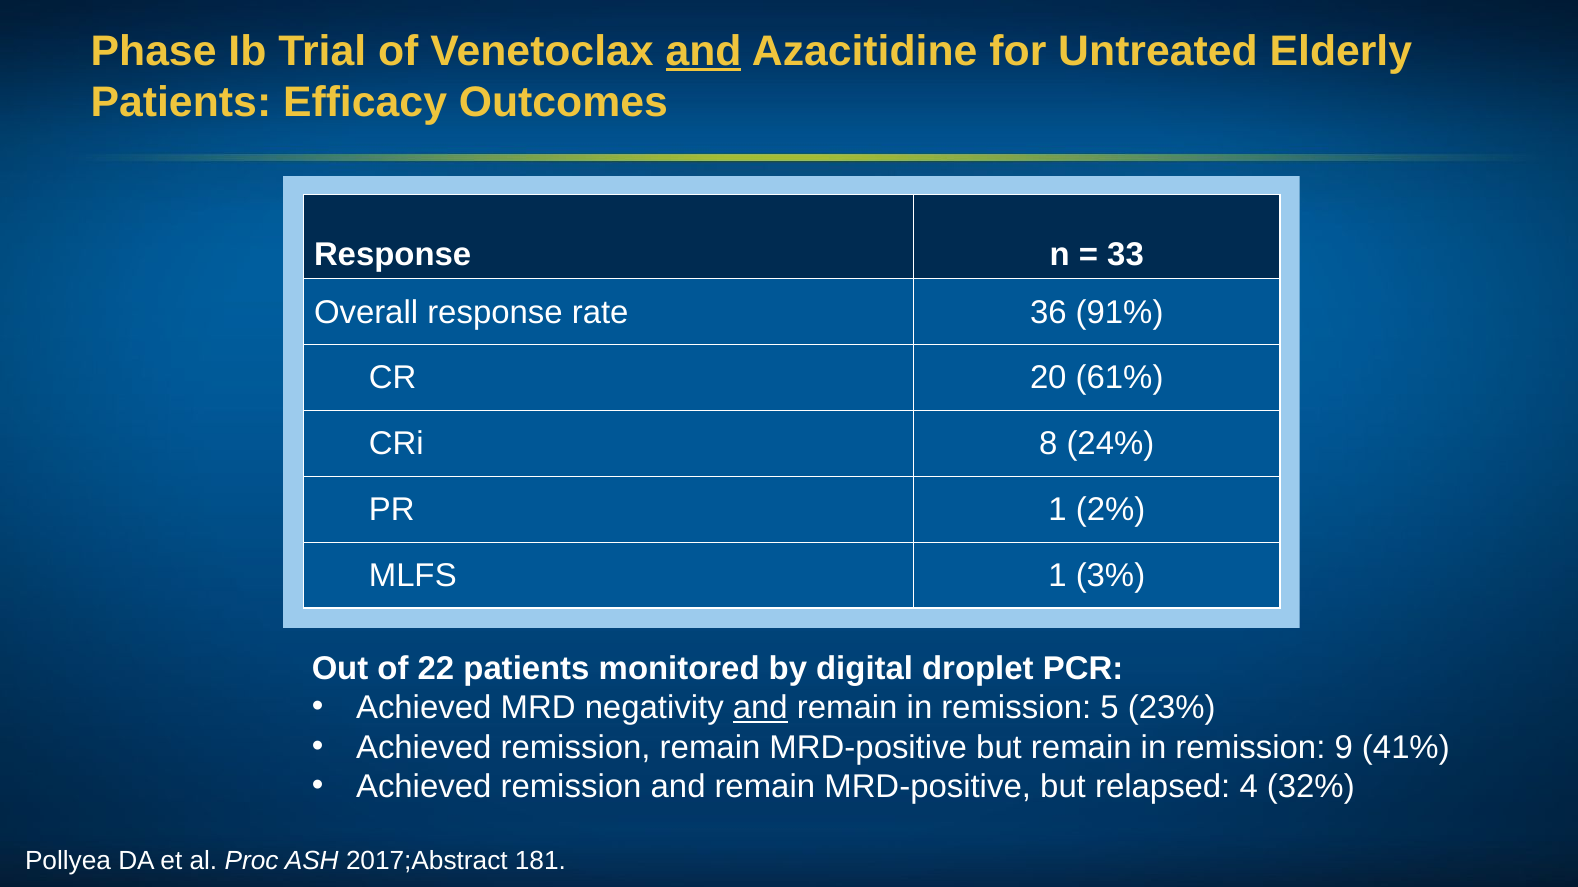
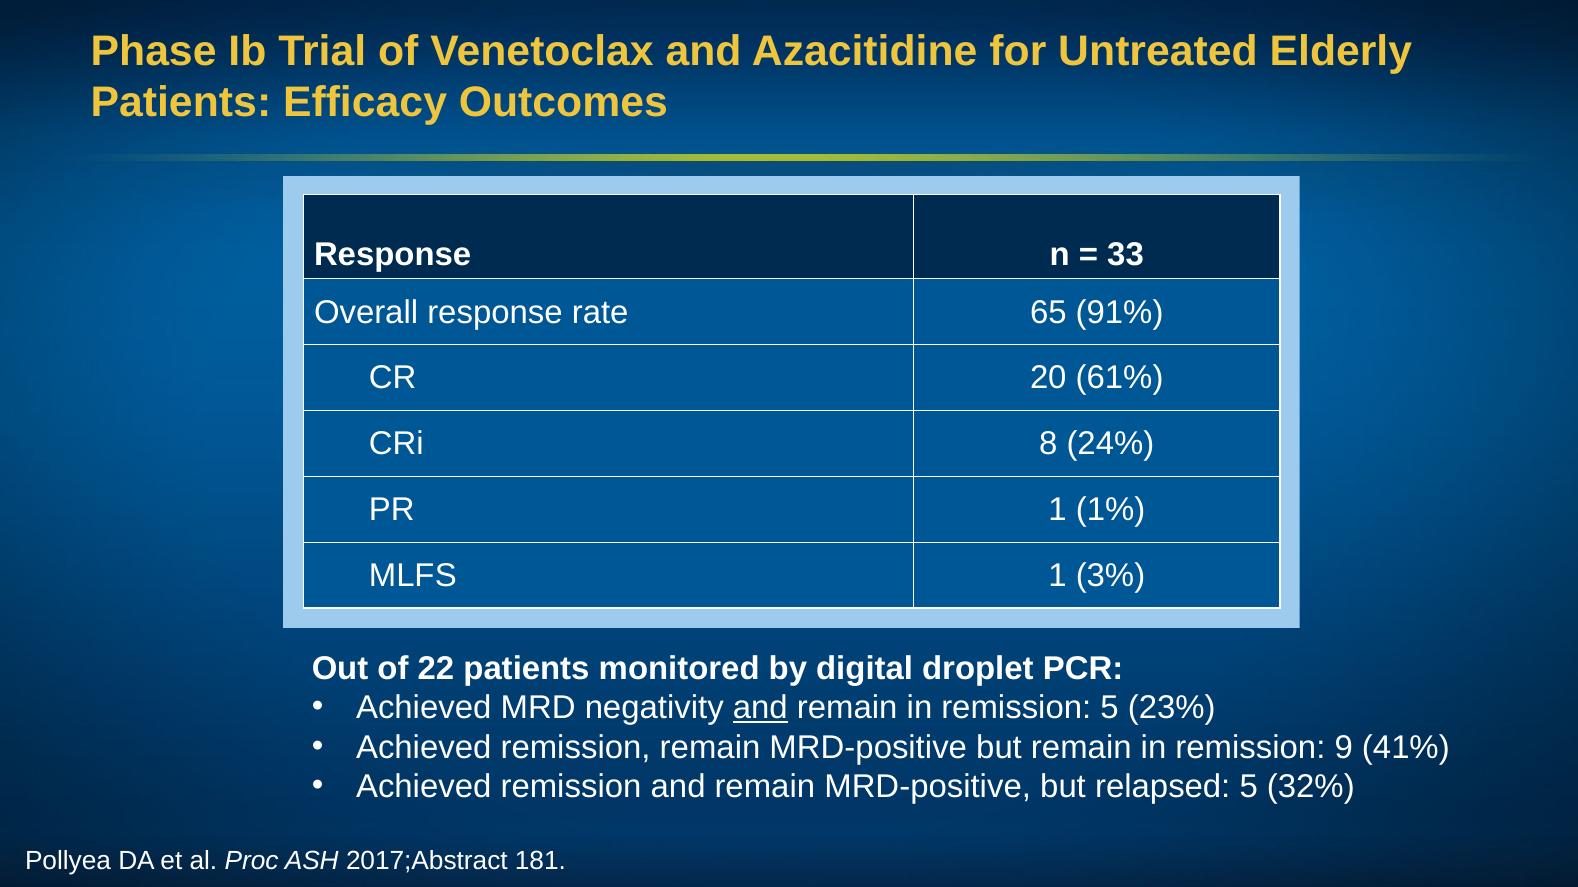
and underline: present -> none (704, 51)
36: 36 -> 65 (1048, 312)
2%: 2% -> 1% (1111, 510)
relapsed 4: 4 -> 5 (1249, 787)
